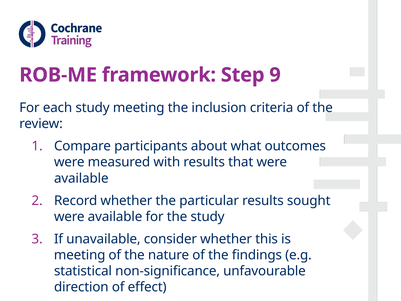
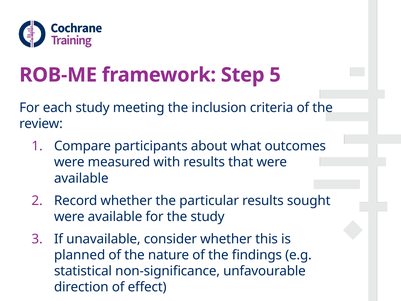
9: 9 -> 5 (275, 75)
meeting: meeting -> planned (80, 255)
